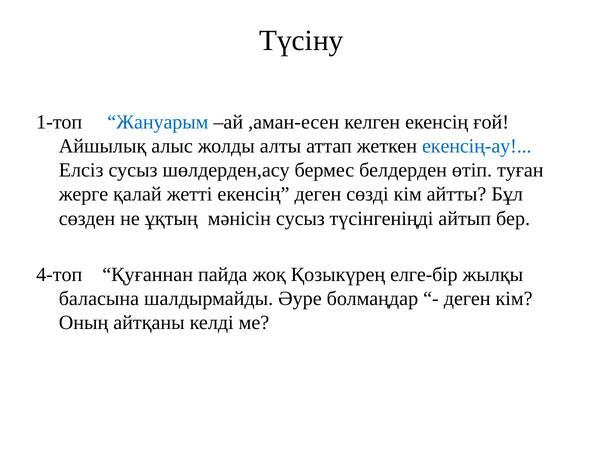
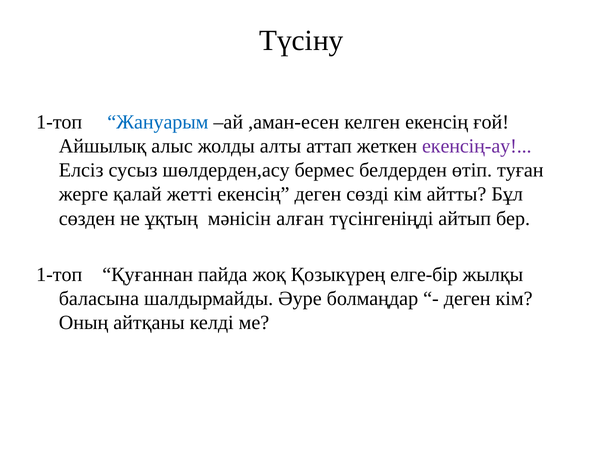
екенсің-ау colour: blue -> purple (477, 146)
мәнісін сусыз: сусыз -> алған (300, 218)
4-топ: 4-топ -> 1-топ (59, 275)
